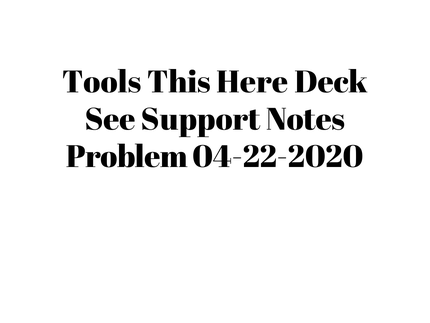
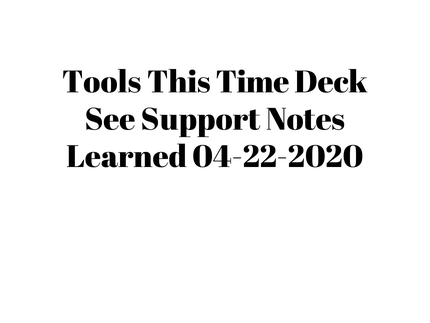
Here: Here -> Time (253, 82)
Problem: Problem -> Learned (127, 157)
